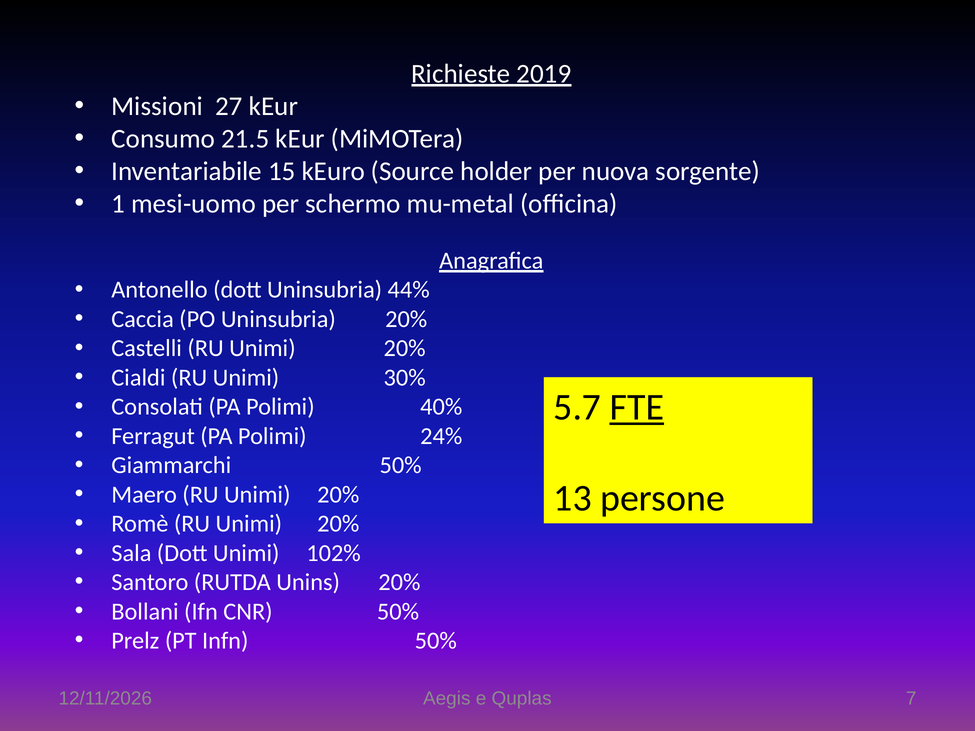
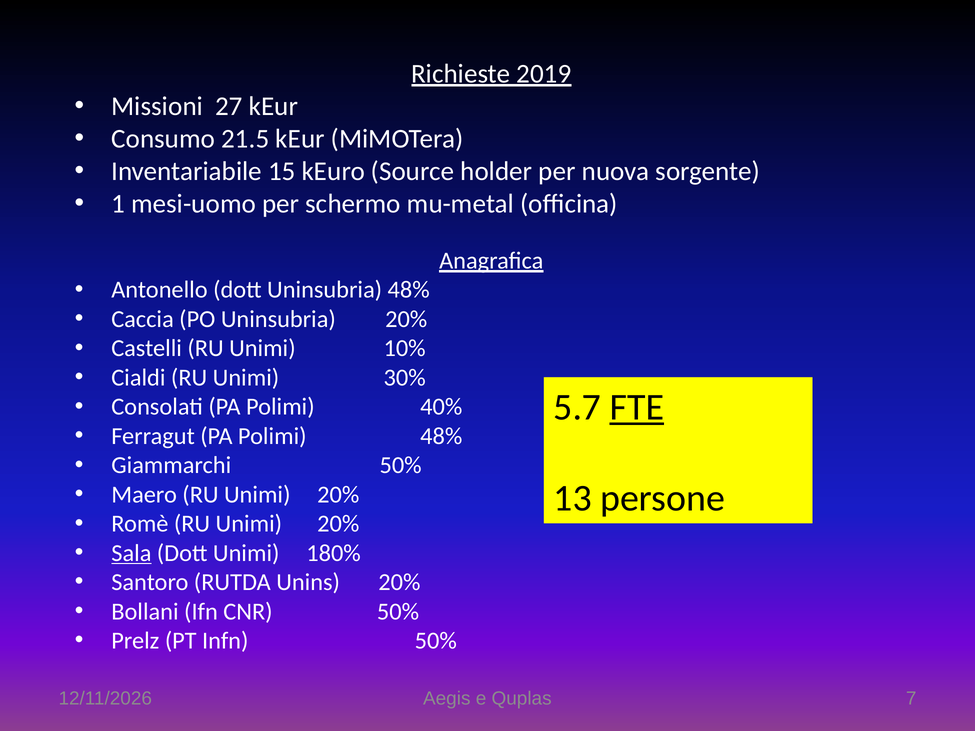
Uninsubria 44%: 44% -> 48% (409, 290)
Castelli RU Unimi 20%: 20% -> 10% (405, 348)
Polimi 24%: 24% -> 48% (441, 436)
Sala underline: none -> present (131, 553)
102%: 102% -> 180% (334, 553)
